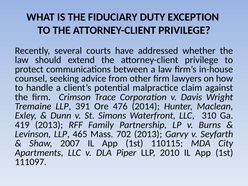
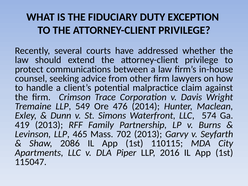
391: 391 -> 549 (83, 106)
310: 310 -> 574 (209, 116)
2007: 2007 -> 2086 (70, 143)
2010: 2010 -> 2016 (170, 153)
111097: 111097 -> 115047 (31, 162)
